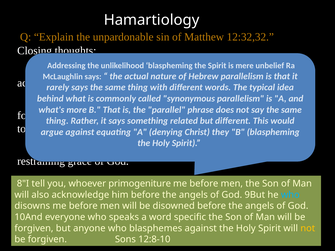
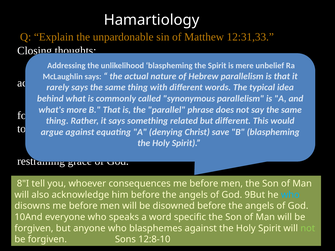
12:32,32: 12:32,32 -> 12:31,33 (250, 37)
they: they -> save (221, 132)
primogeniture: primogeniture -> consequences (140, 184)
not colour: yellow -> light green (308, 228)
